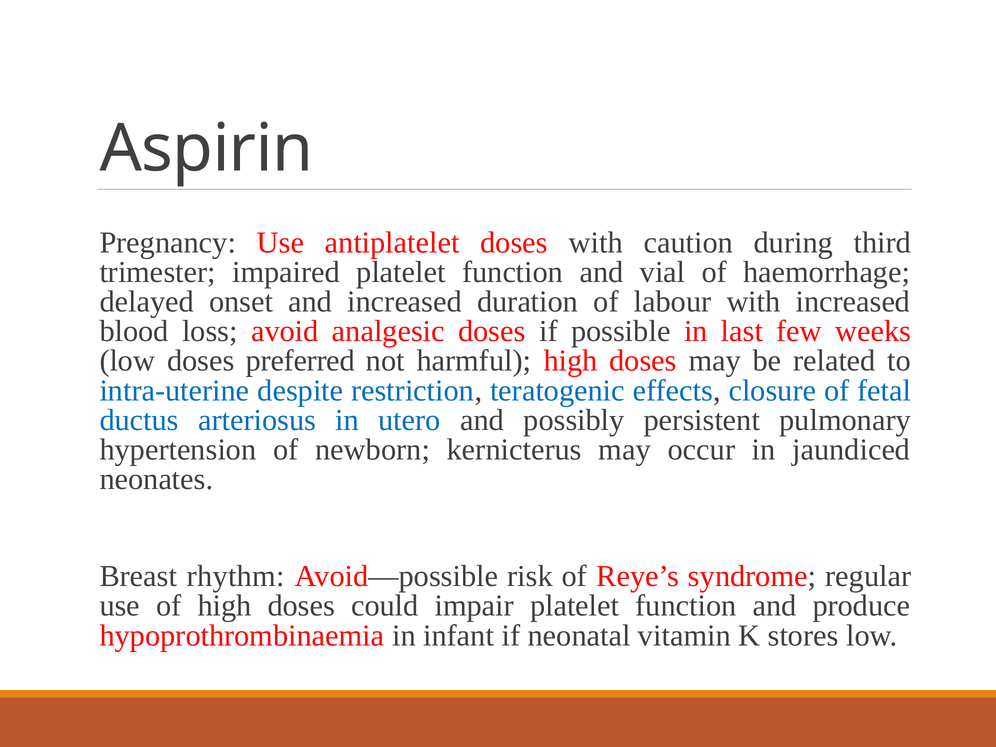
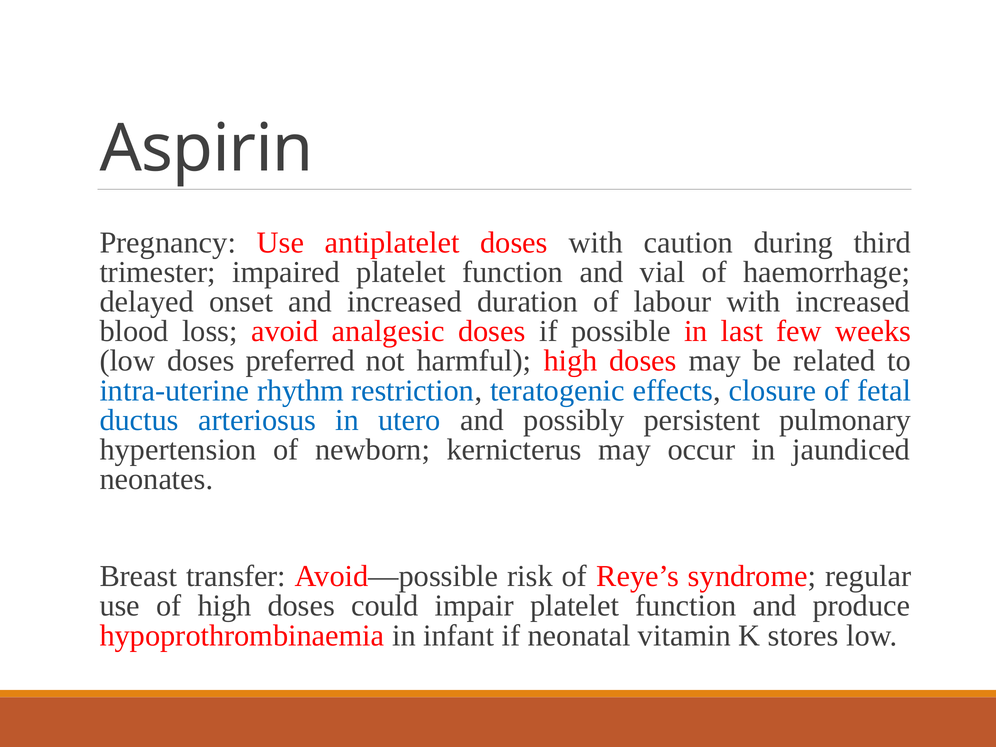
despite: despite -> rhythm (300, 391)
rhythm: rhythm -> transfer (236, 576)
